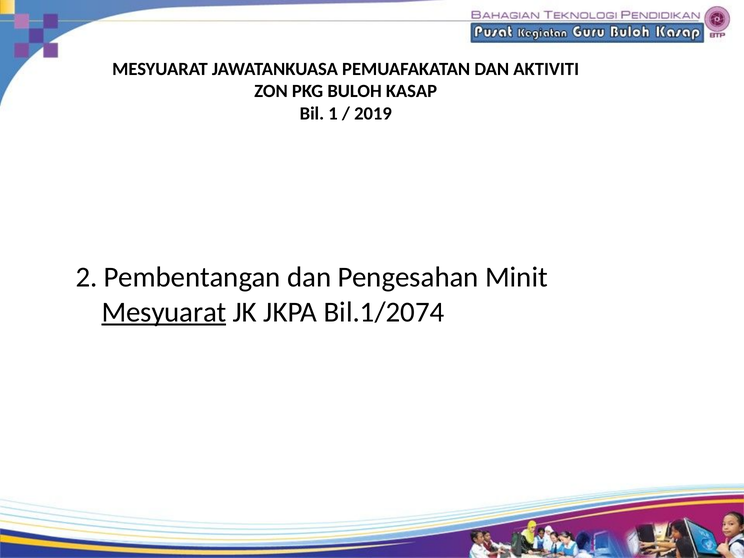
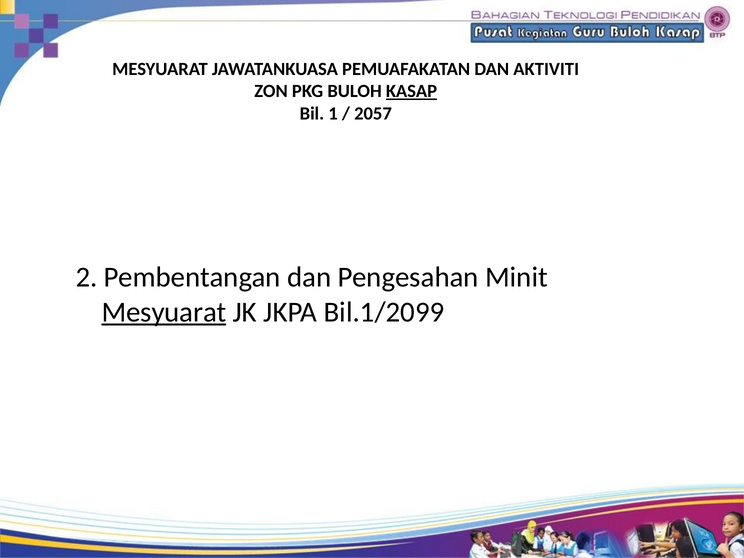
KASAP underline: none -> present (411, 91)
2019: 2019 -> 2057 (373, 114)
Bil.1/2074: Bil.1/2074 -> Bil.1/2099 (384, 312)
